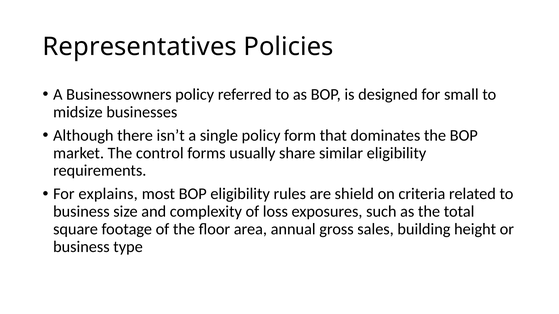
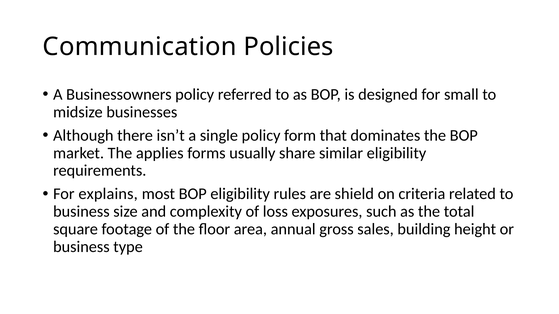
Representatives: Representatives -> Communication (140, 47)
control: control -> applies (160, 153)
